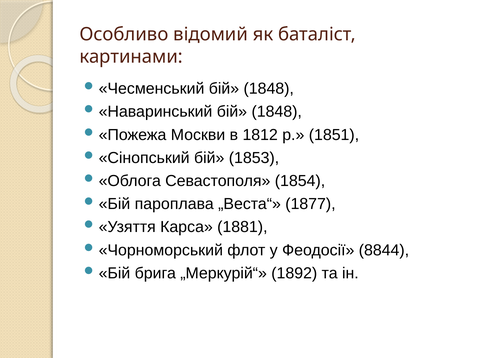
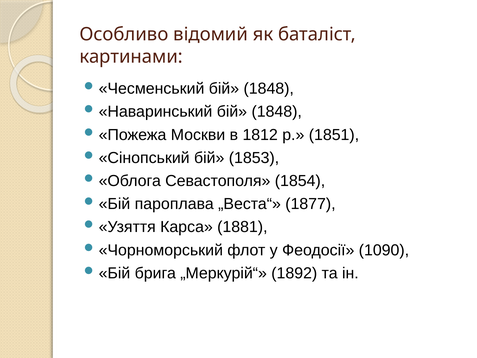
8844: 8844 -> 1090 (384, 250)
